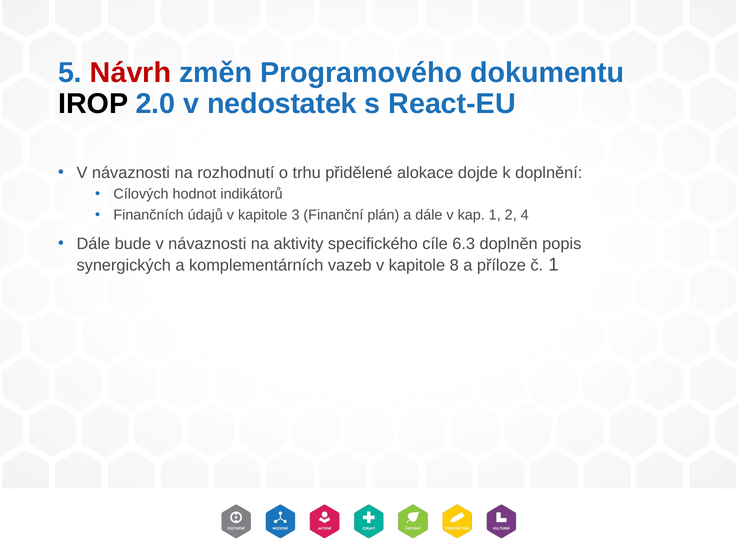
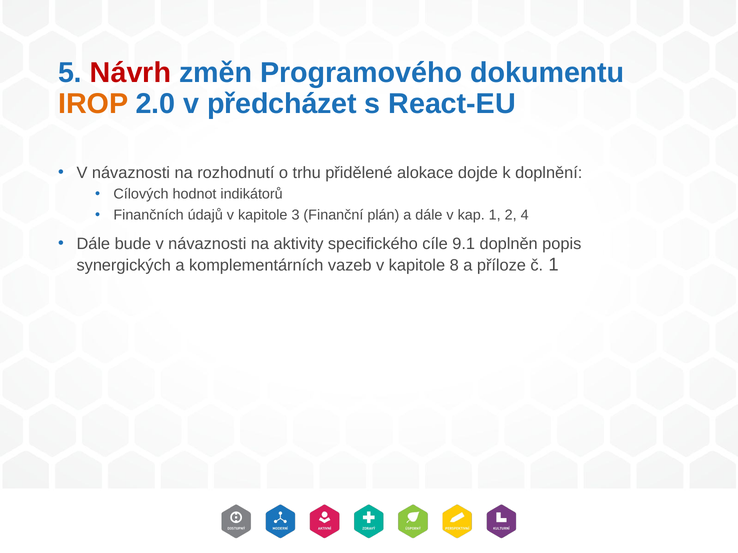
IROP colour: black -> orange (93, 104)
nedostatek: nedostatek -> předcházet (282, 104)
6.3: 6.3 -> 9.1 (464, 244)
